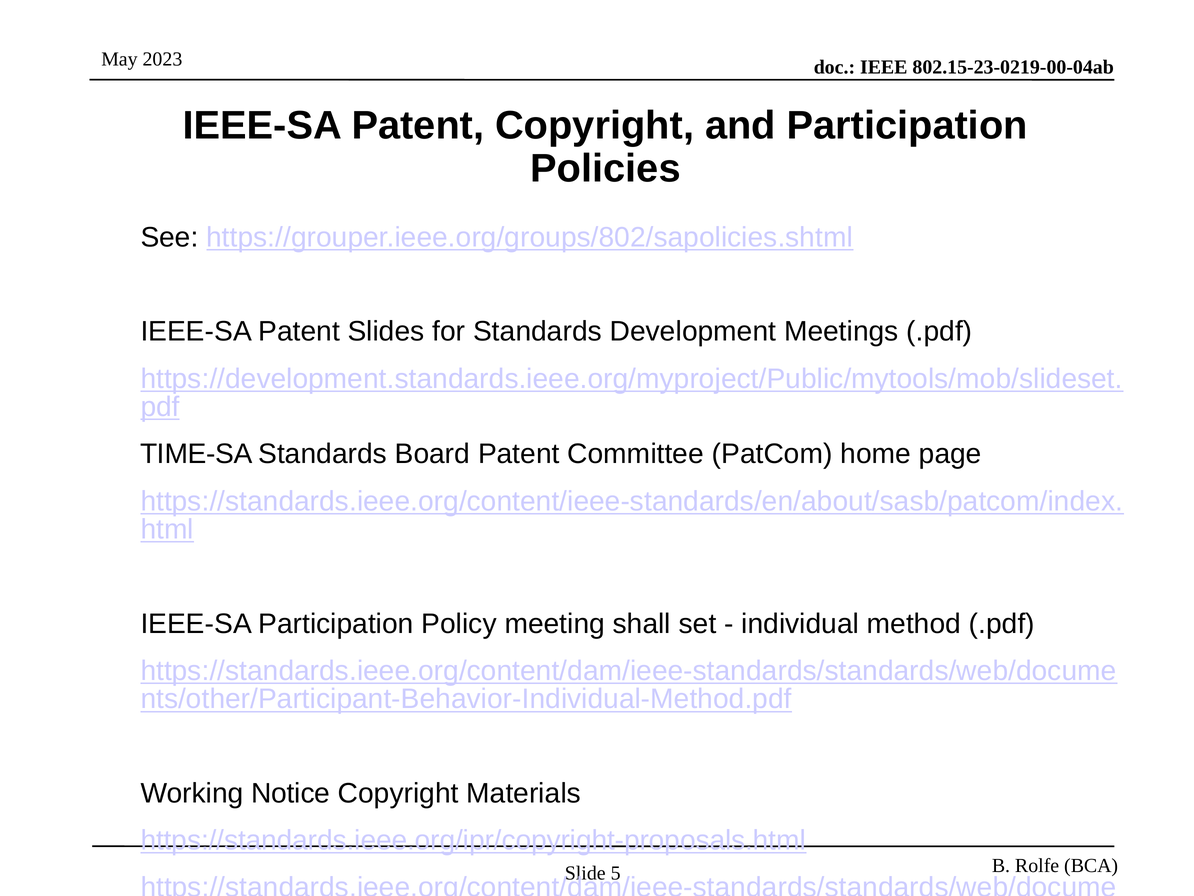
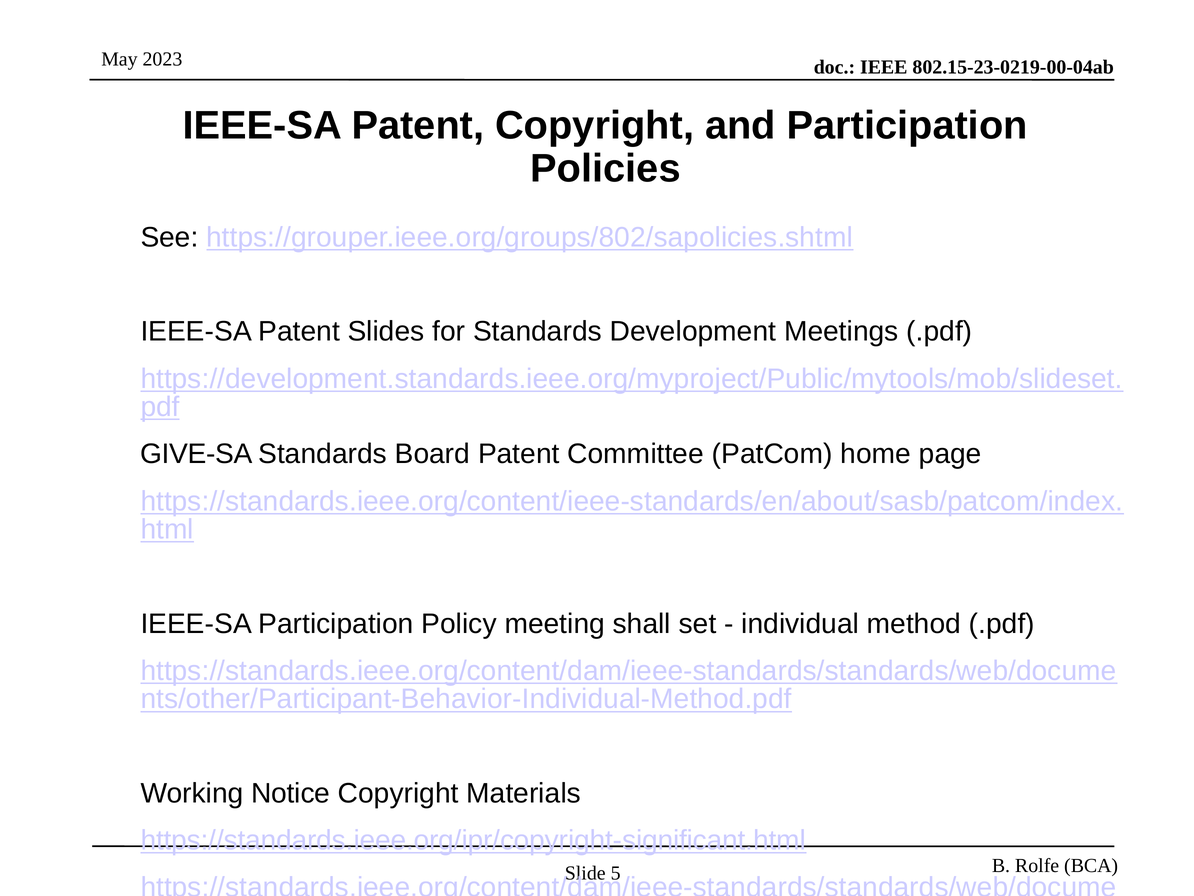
TIME-SA: TIME-SA -> GIVE-SA (196, 454)
https://standards.ieee.org/ipr/copyright-proposals.html: https://standards.ieee.org/ipr/copyright-proposals.html -> https://standards.ieee.org/ipr/copyright-significant.html (473, 840)
